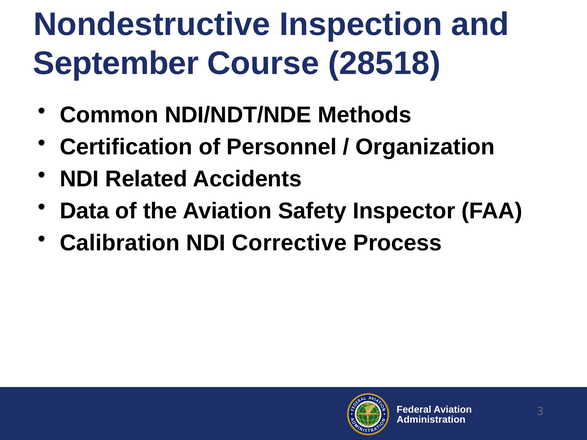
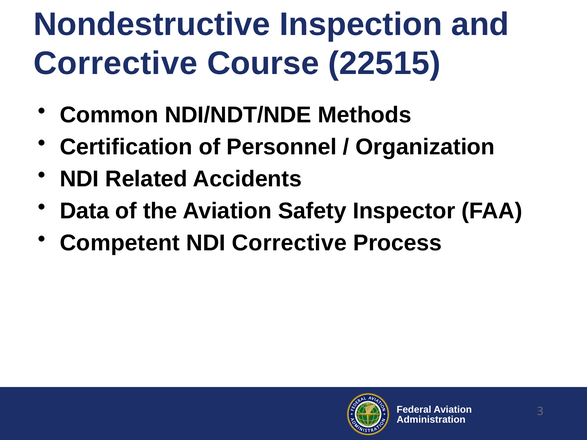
September: September -> Corrective (116, 64)
28518: 28518 -> 22515 (384, 64)
Calibration: Calibration -> Competent (120, 243)
